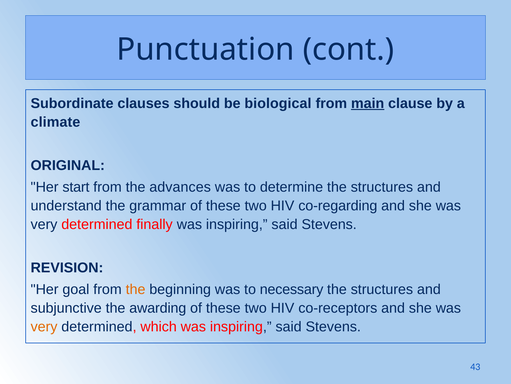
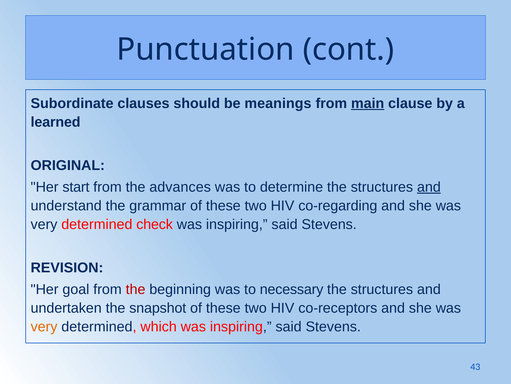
biological: biological -> meanings (278, 103)
climate: climate -> learned (56, 122)
and underline: none -> present (429, 187)
finally: finally -> check (155, 224)
the colour: orange -> red (136, 289)
subjunctive: subjunctive -> undertaken (66, 308)
awarding: awarding -> snapshot (158, 308)
